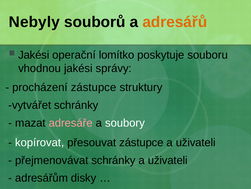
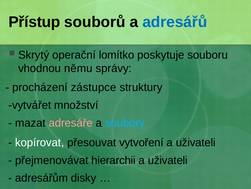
Nebyly: Nebyly -> Přístup (34, 22)
adresářů colour: orange -> blue (175, 22)
Jakési: Jakési -> Skrytý (34, 55)
vhodnou jakési: jakési -> němu (78, 68)
vytvářet schránky: schránky -> množství (76, 105)
soubory colour: white -> light blue (125, 122)
přesouvat zástupce: zástupce -> vytvoření (141, 142)
přejmenovávat schránky: schránky -> hierarchii (113, 160)
